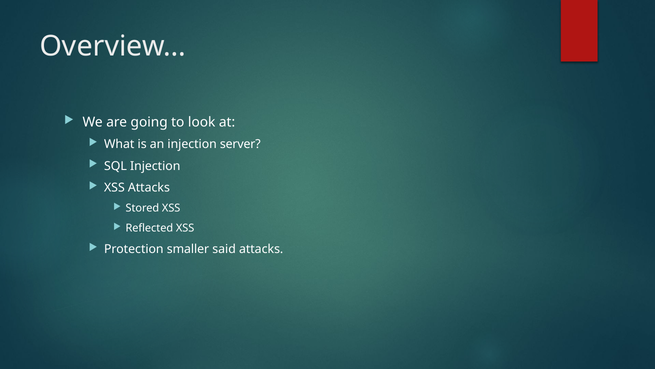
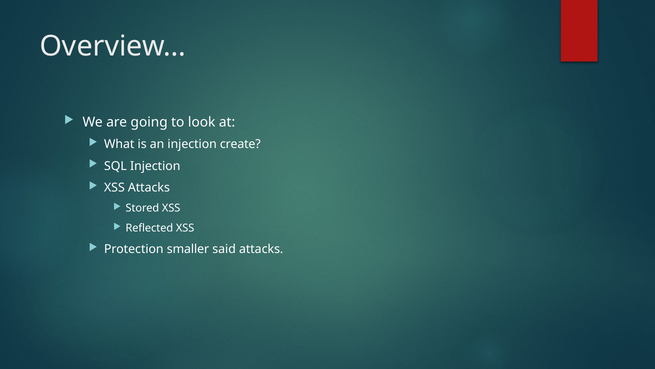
server: server -> create (240, 144)
